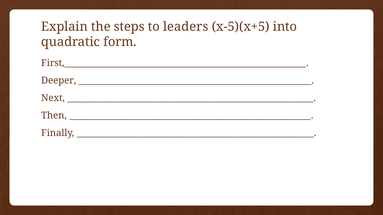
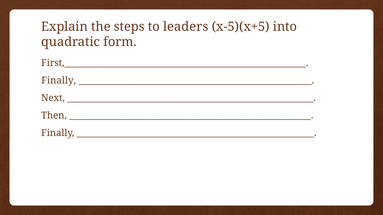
Deeper: Deeper -> Finally (59, 81)
